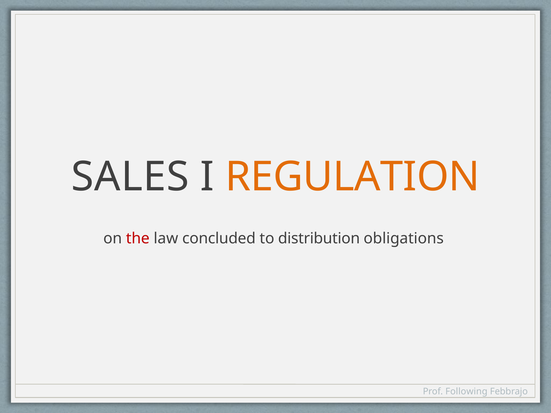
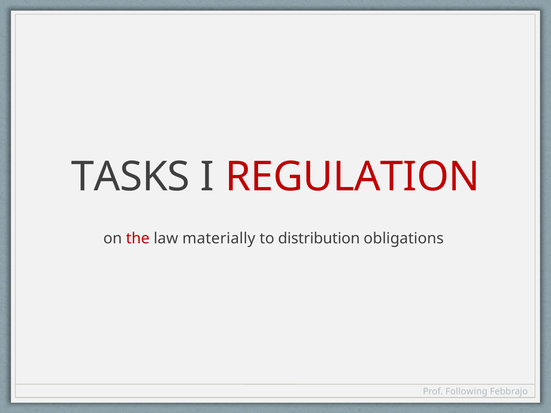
SALES: SALES -> TASKS (131, 177)
REGULATION colour: orange -> red (353, 177)
concluded: concluded -> materially (219, 238)
